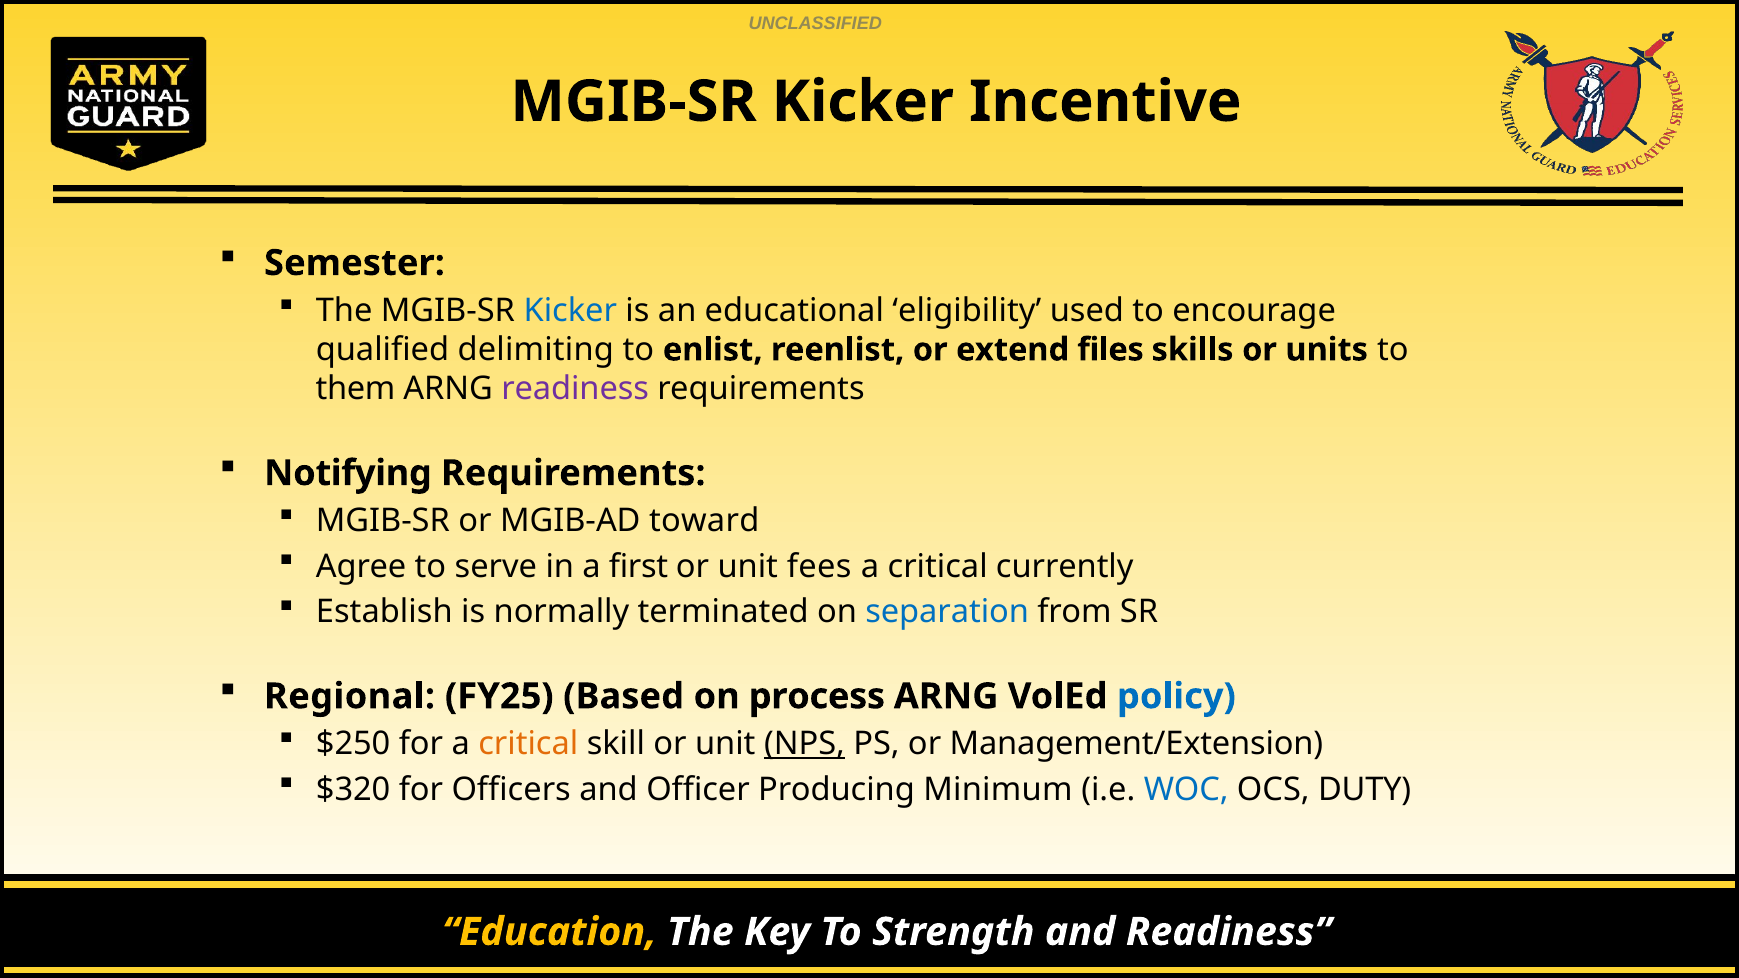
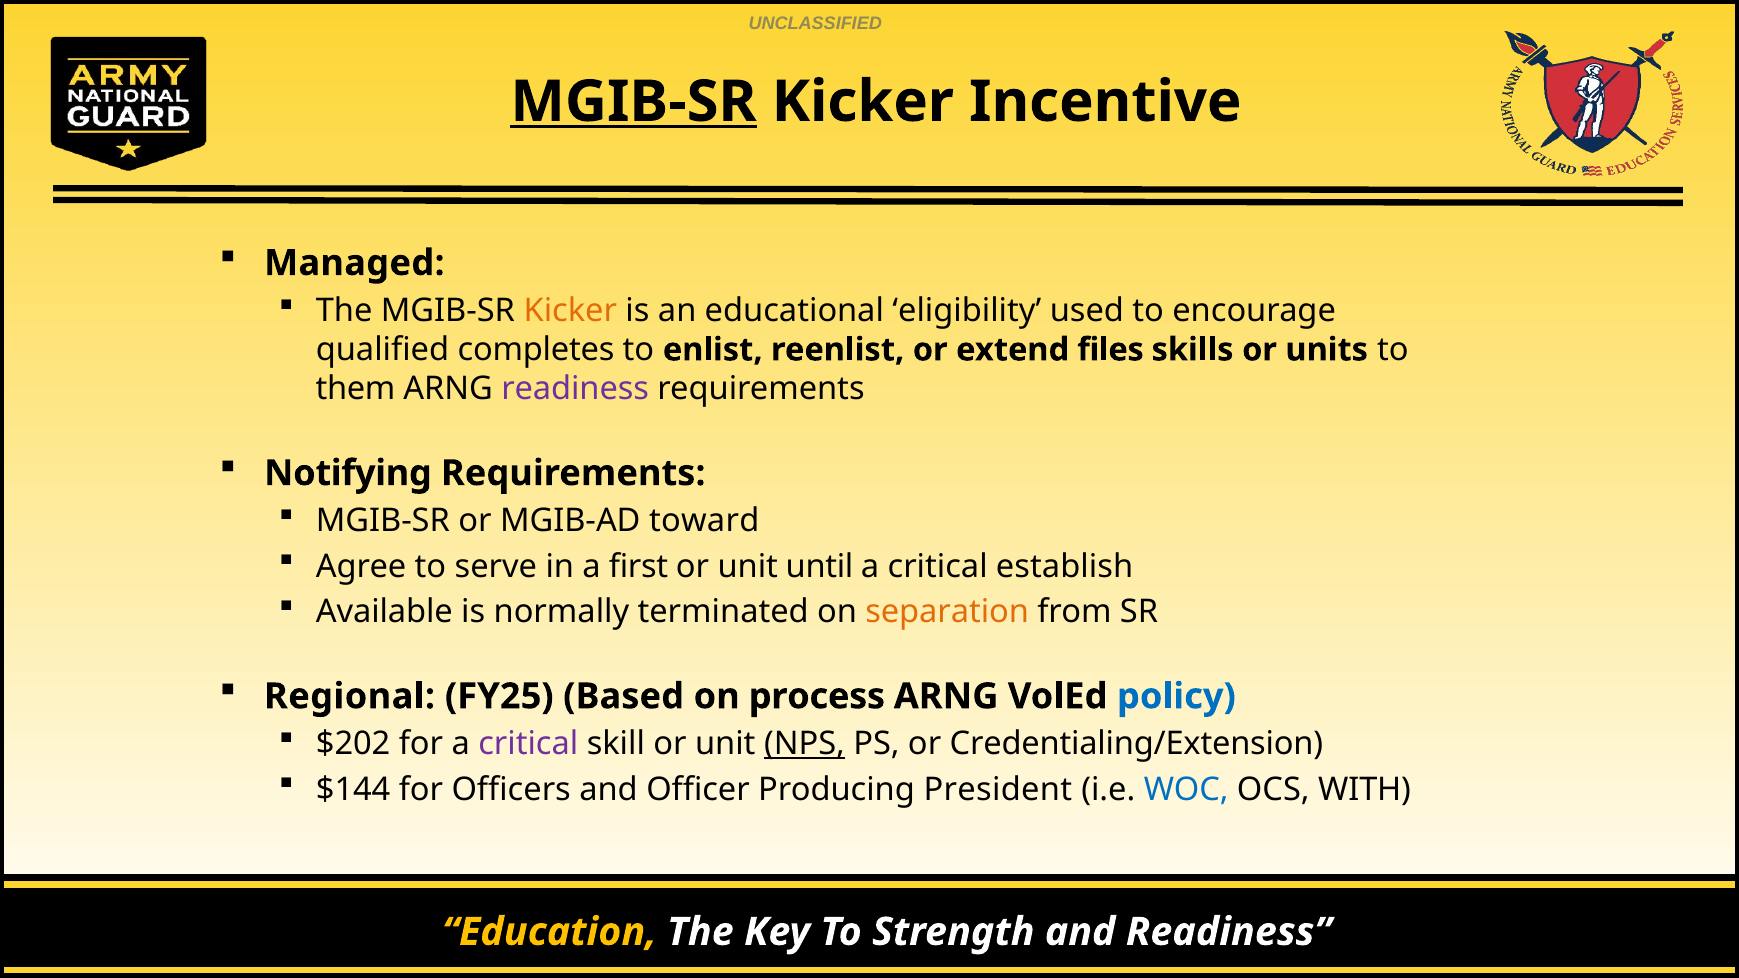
MGIB-SR underline: none -> present (633, 102)
Semester: Semester -> Managed (354, 263)
Kicker colour: blue -> orange (570, 311)
delimiting: delimiting -> completes (536, 350)
fees: fees -> until (820, 566)
currently: currently -> establish (1065, 566)
Establish: Establish -> Available (384, 612)
separation colour: blue -> orange (947, 612)
$250: $250 -> $202 (353, 744)
critical colour: orange -> purple (528, 744)
Management/Extension: Management/Extension -> Credentialing/Extension (1136, 744)
$320: $320 -> $144 (353, 790)
Minimum: Minimum -> President (998, 790)
DUTY: DUTY -> WITH (1365, 790)
